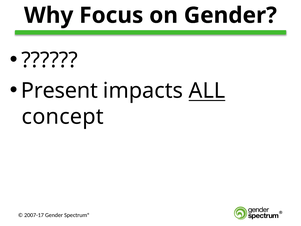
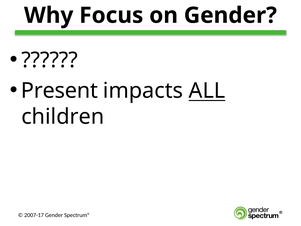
concept: concept -> children (63, 117)
